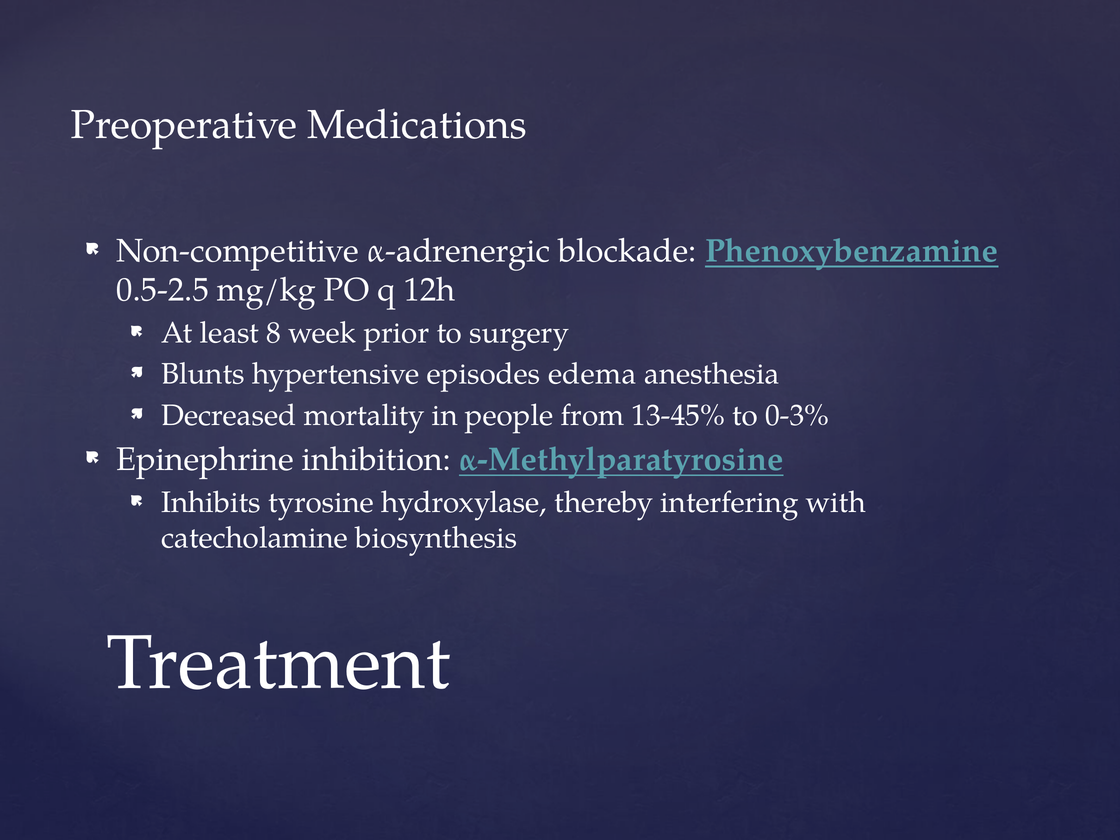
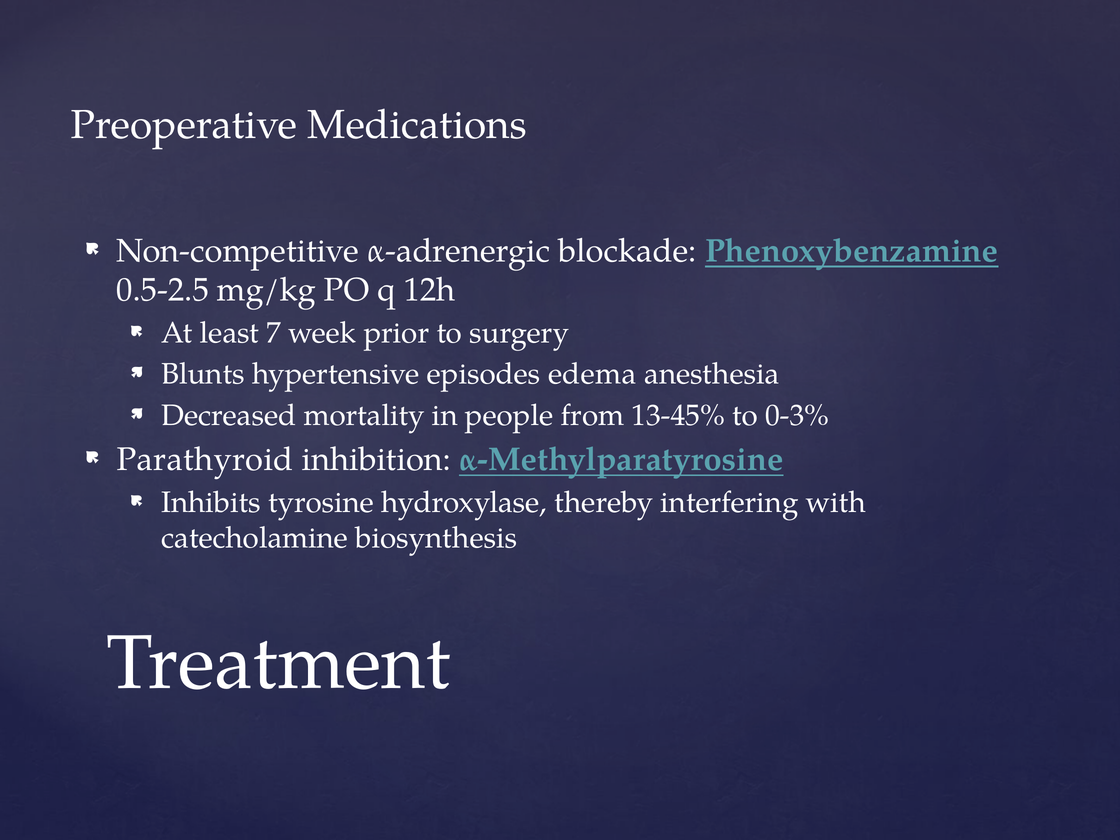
8: 8 -> 7 (274, 333)
Epinephrine: Epinephrine -> Parathyroid (205, 460)
